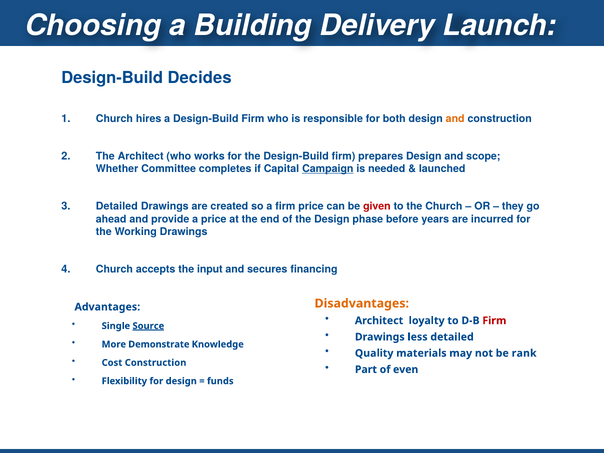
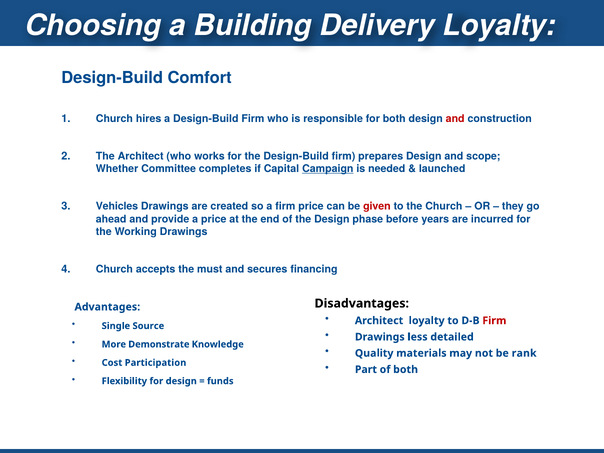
Delivery Launch: Launch -> Loyalty (499, 26)
Decides: Decides -> Comfort (200, 78)
and colour: orange -> red (455, 119)
Detailed: Detailed -> Vehicles (117, 206)
input: input -> must (210, 269)
Disadvantages colour: orange -> black (362, 303)
Source underline: present -> none (148, 326)
Cost Construction: Construction -> Participation (156, 363)
of even: even -> both (406, 369)
